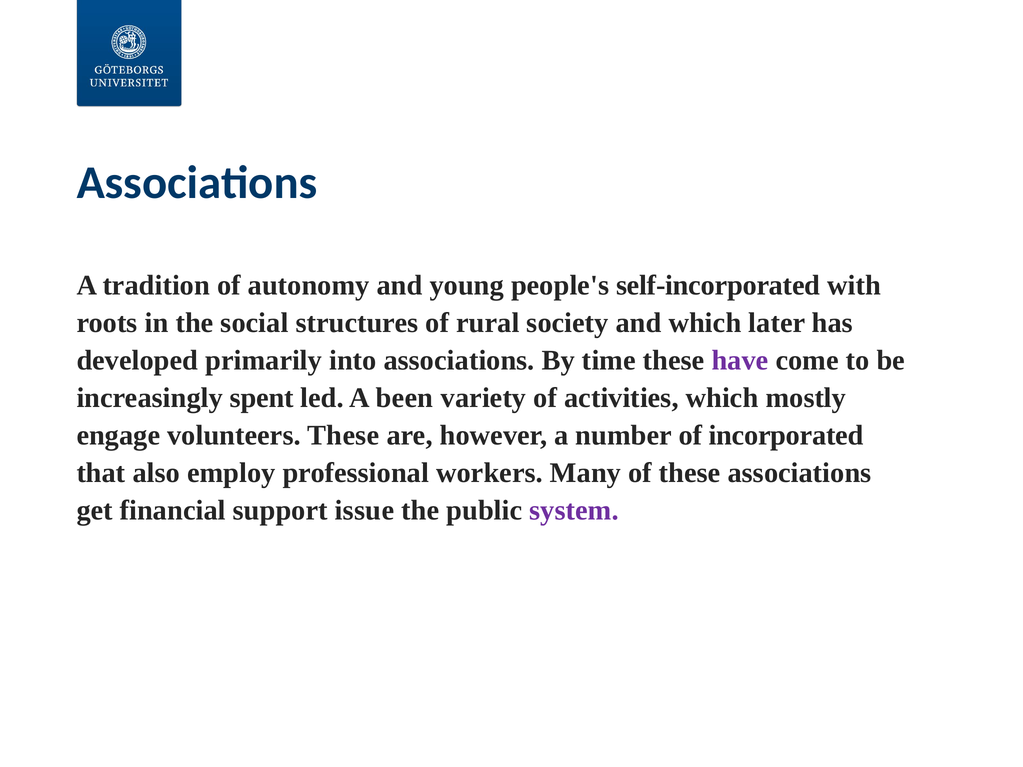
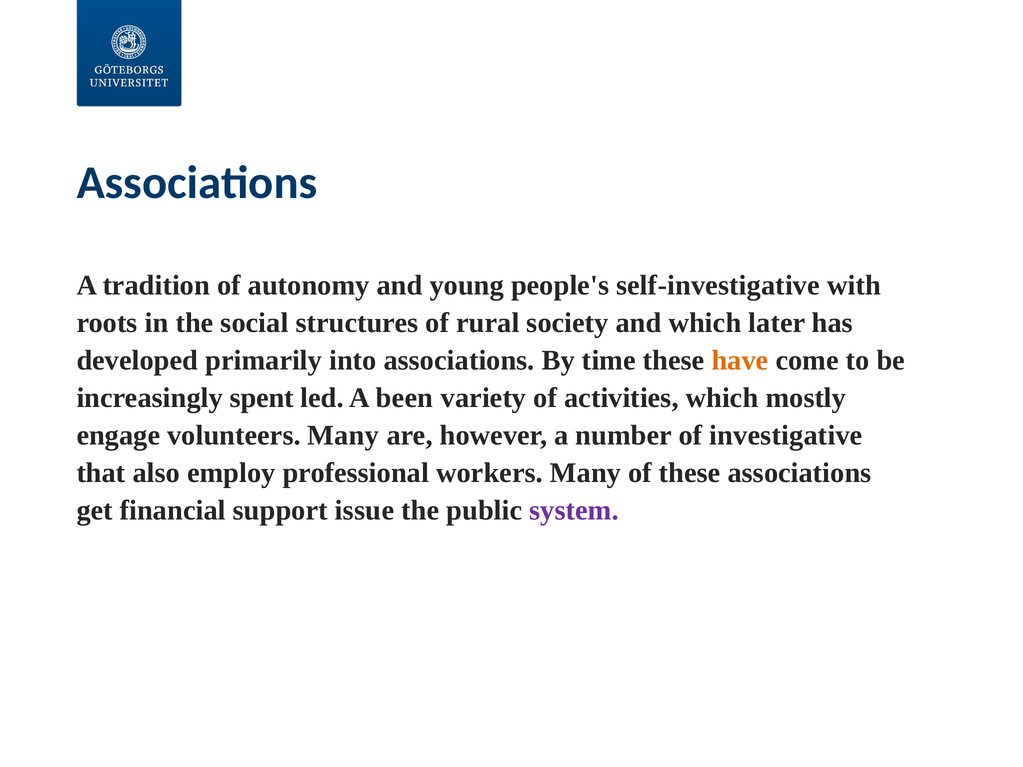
self-incorporated: self-incorporated -> self-investigative (718, 285)
have colour: purple -> orange (740, 360)
volunteers These: These -> Many (343, 435)
incorporated: incorporated -> investigative (786, 435)
